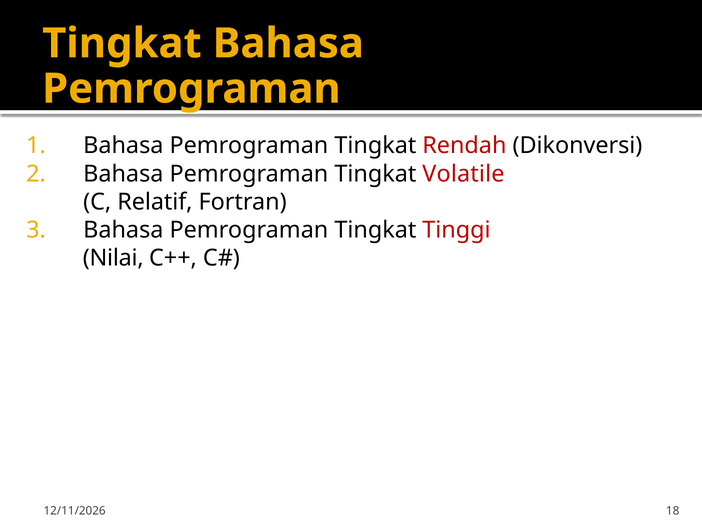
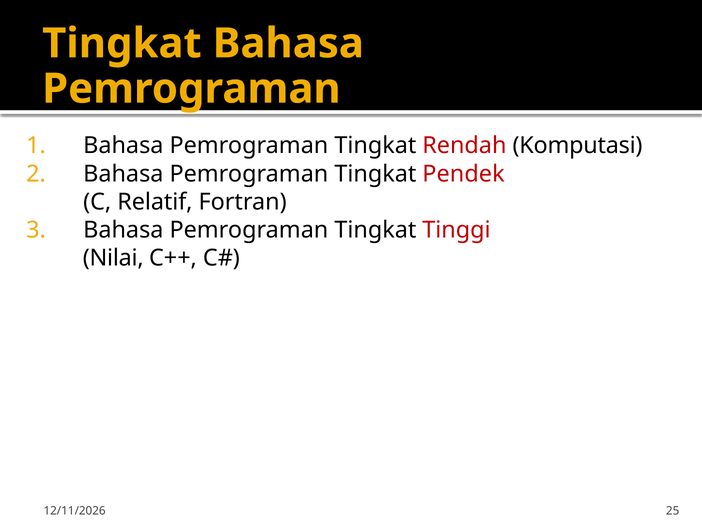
Dikonversi: Dikonversi -> Komputasi (578, 146)
Volatile: Volatile -> Pendek (464, 174)
18: 18 -> 25 (673, 510)
